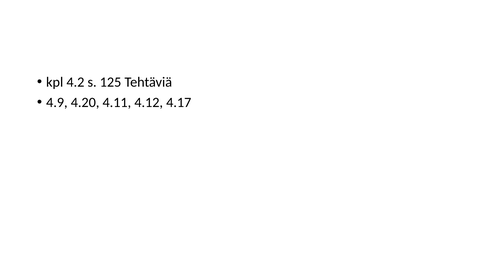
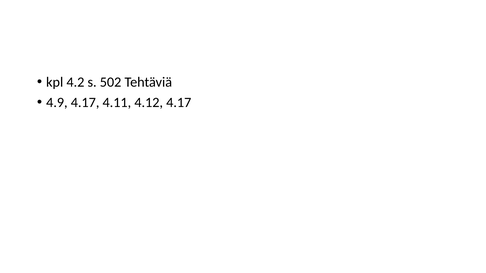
125: 125 -> 502 (111, 82)
4.9 4.20: 4.20 -> 4.17 (85, 103)
